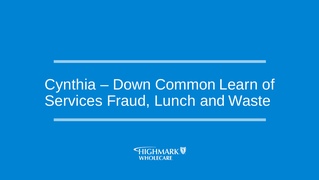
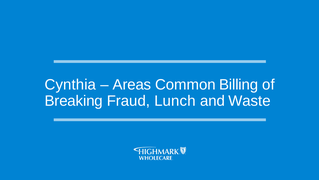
Down: Down -> Areas (132, 84)
Learn: Learn -> Billing (239, 84)
Services: Services -> Breaking (74, 101)
